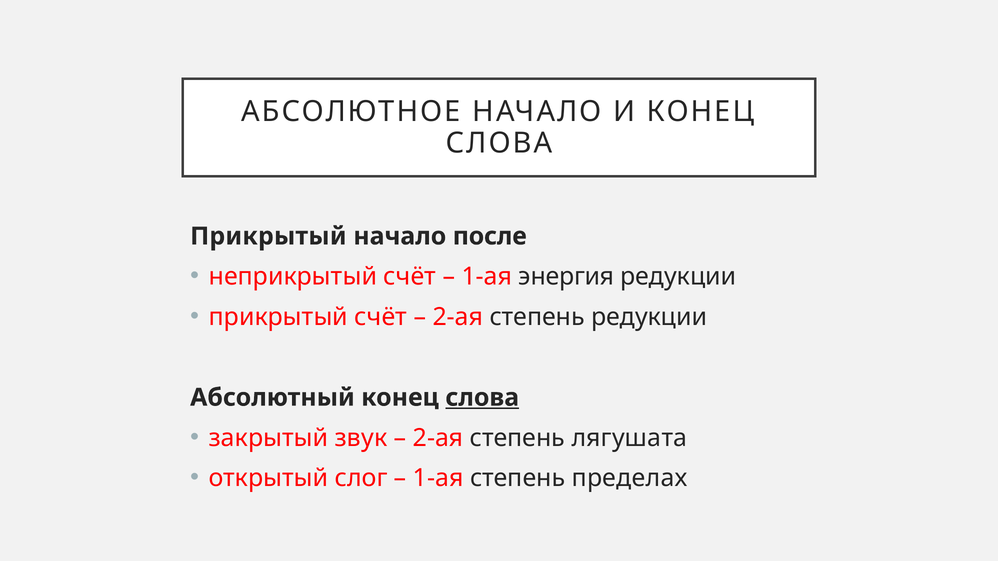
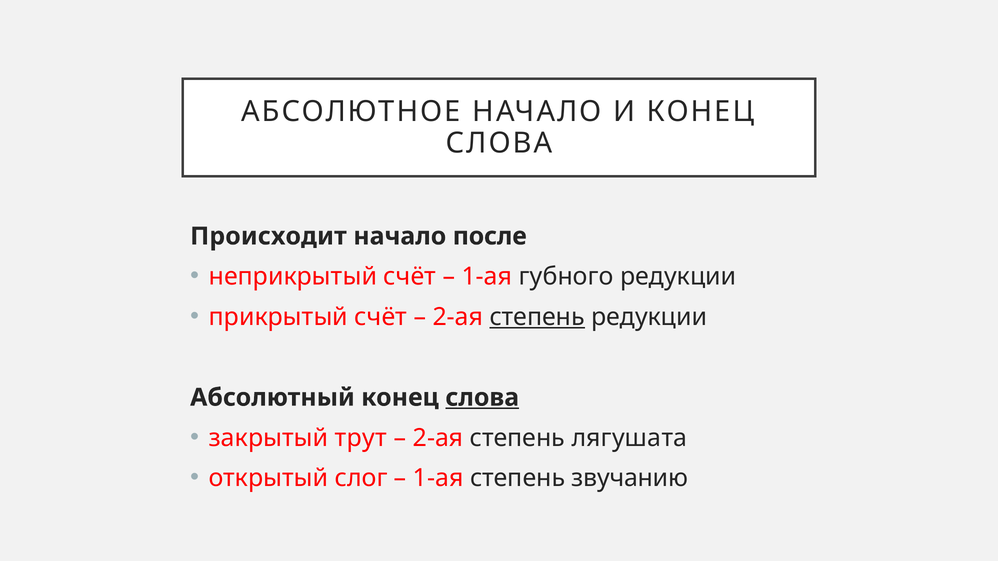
Прикрытый: Прикрытый -> Происходит (268, 236)
энергия: энергия -> губного (566, 277)
степень underline: none -> present (537, 317)
звук: звук -> трут (361, 438)
пределах: пределах -> звучанию (630, 478)
